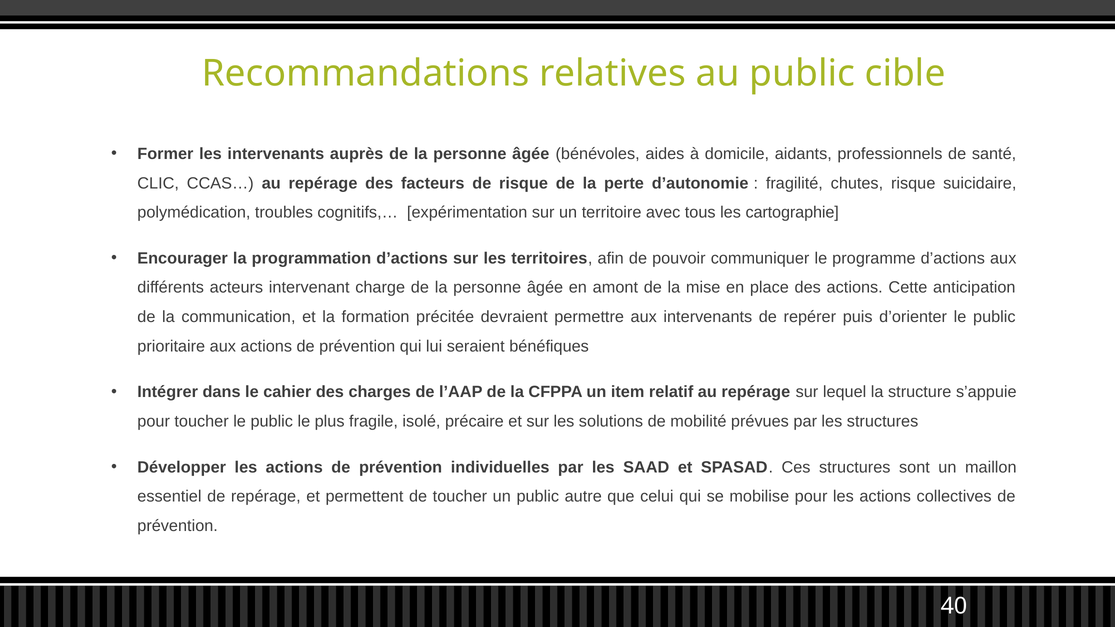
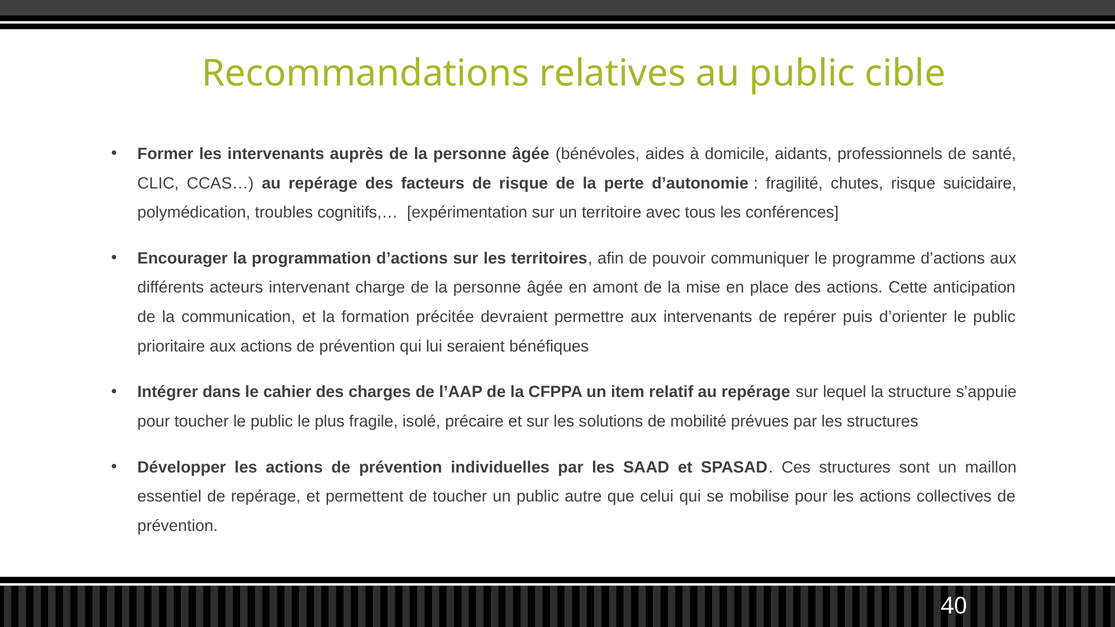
cartographie: cartographie -> conférences (792, 213)
